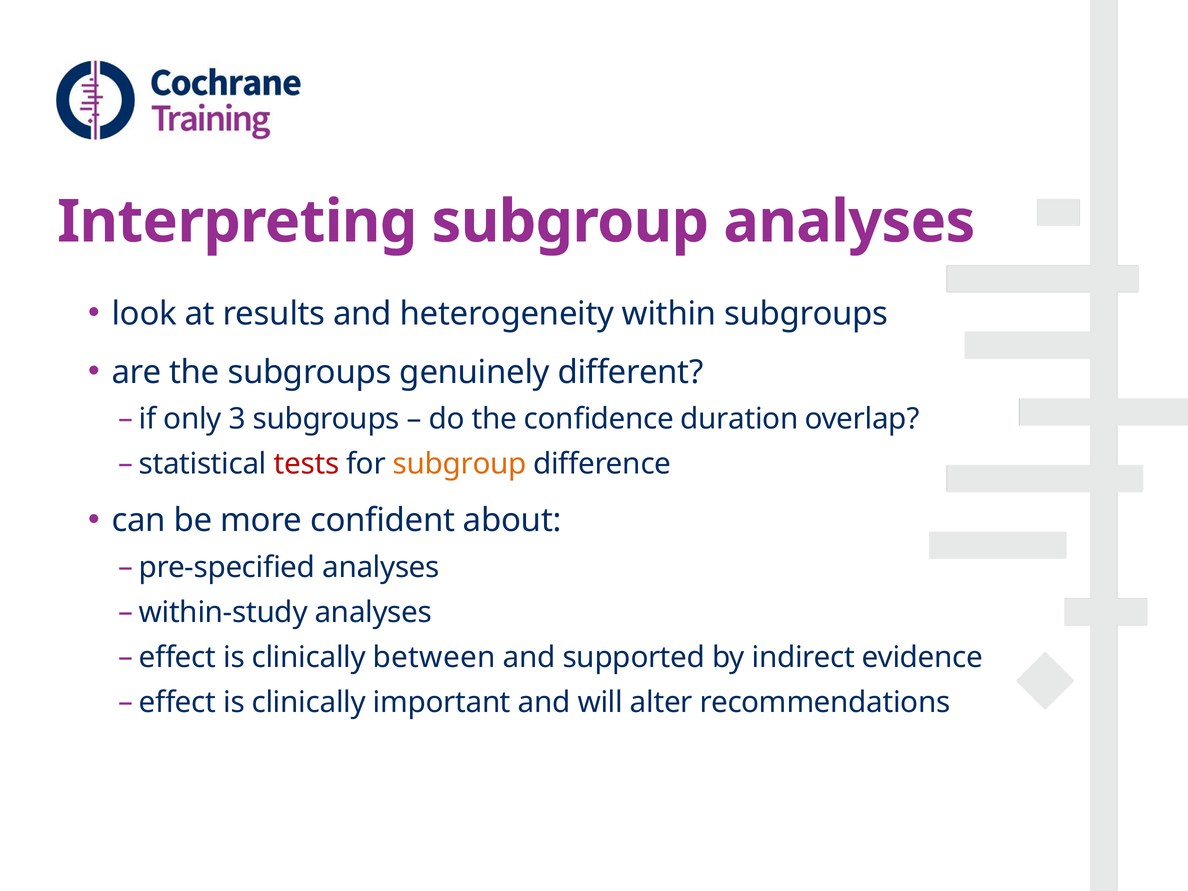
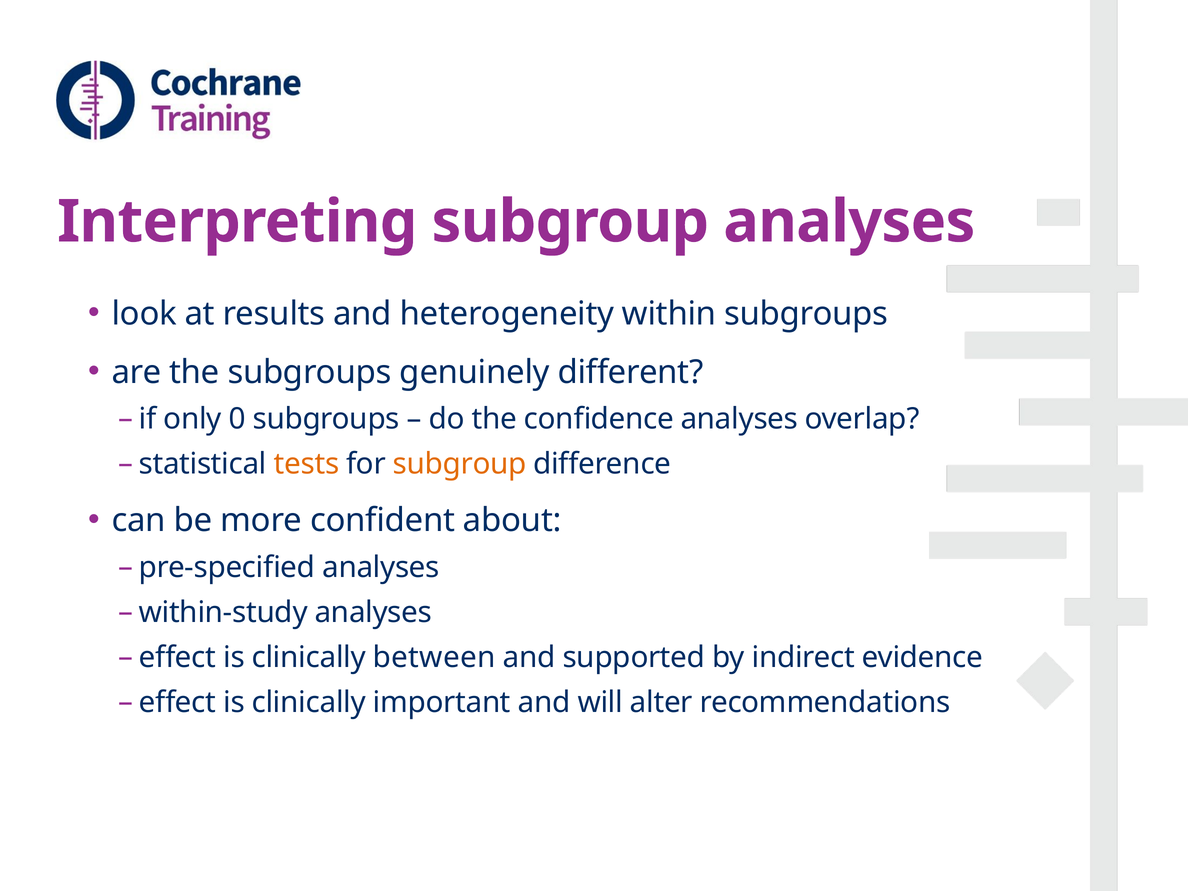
3: 3 -> 0 (237, 419)
confidence duration: duration -> analyses (739, 419)
tests colour: red -> orange (307, 464)
